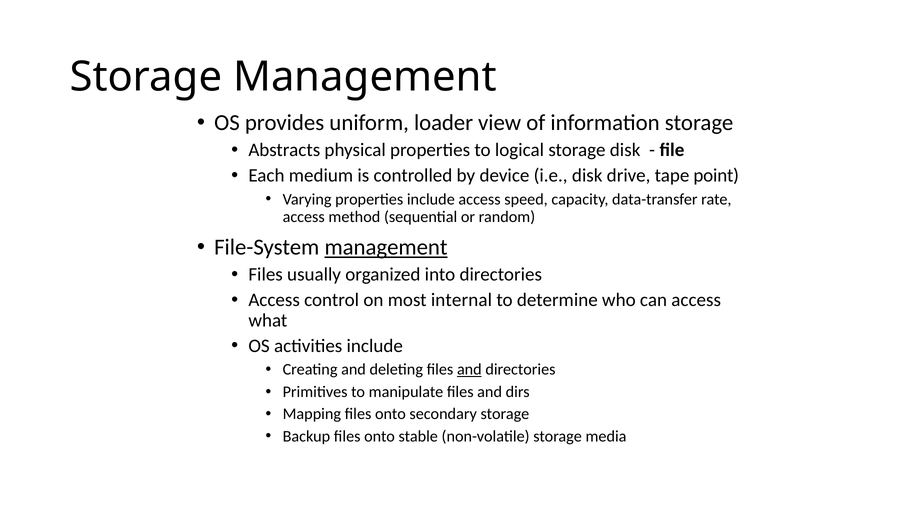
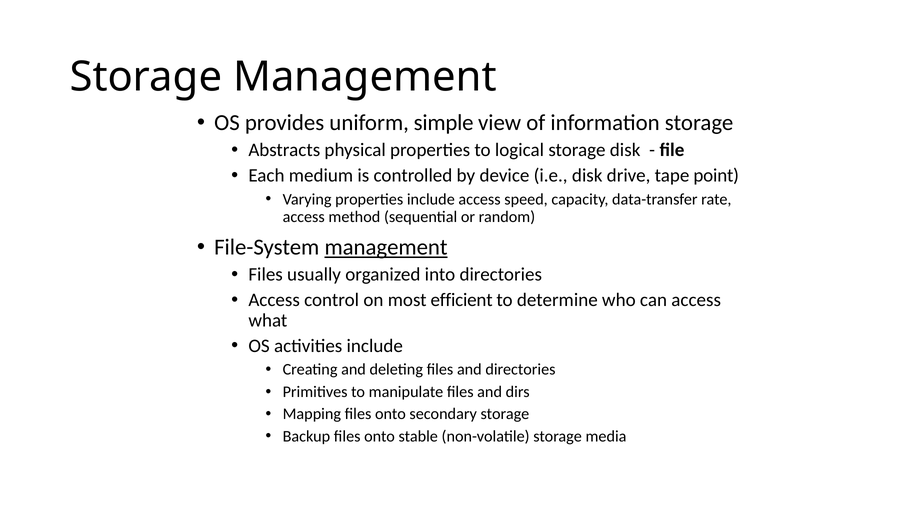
loader: loader -> simple (444, 123)
internal: internal -> efficient (462, 300)
and underline: present -> none (469, 369)
